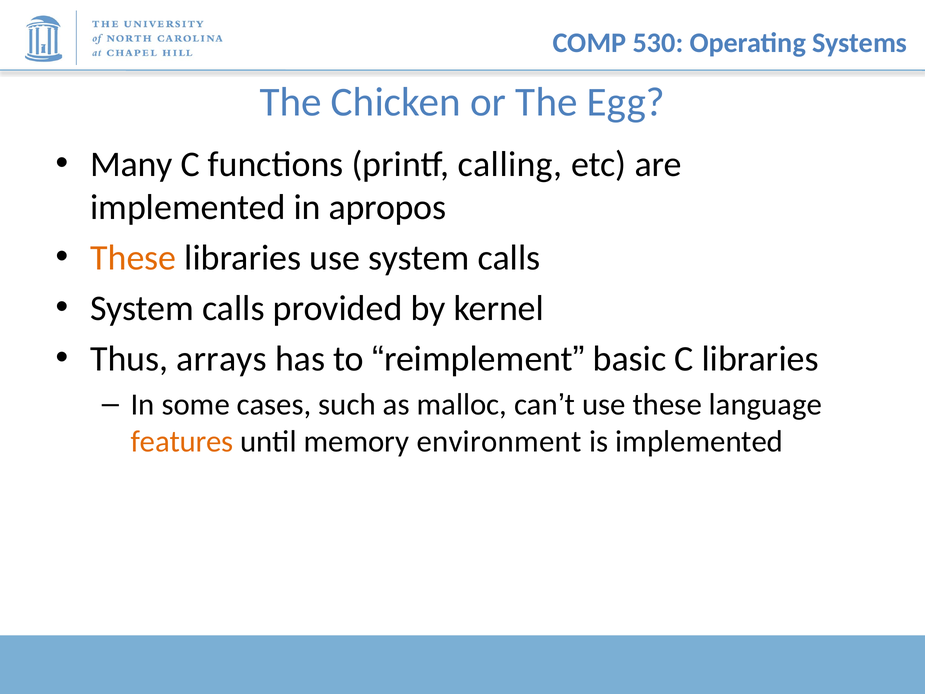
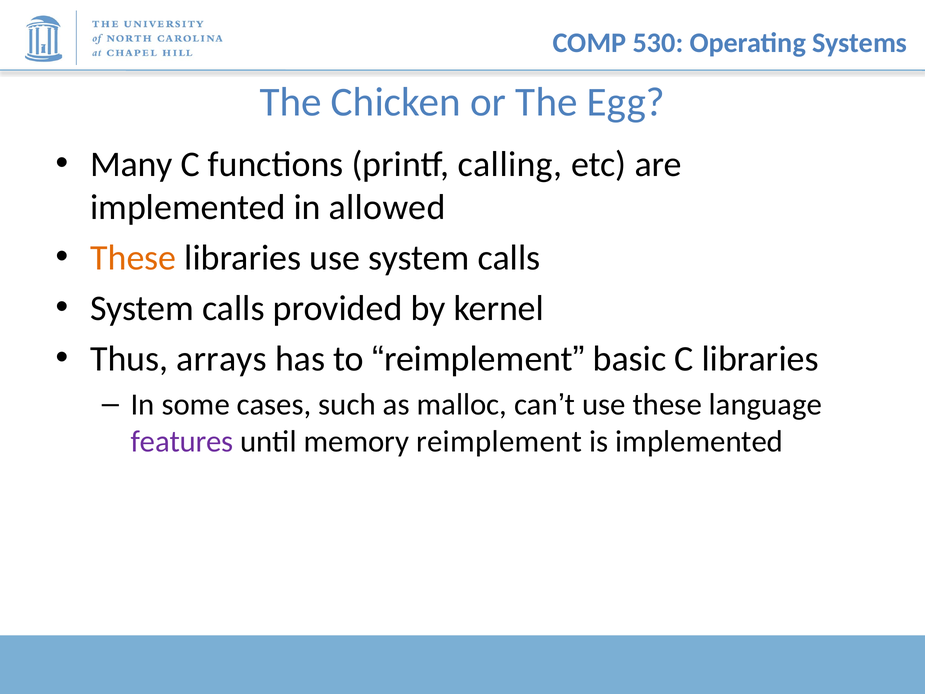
apropos: apropos -> allowed (387, 208)
features colour: orange -> purple (182, 442)
memory environment: environment -> reimplement (499, 442)
